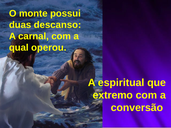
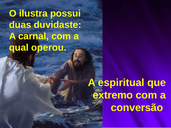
monte: monte -> ilustra (33, 13)
descanso: descanso -> duvidaste (58, 25)
